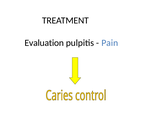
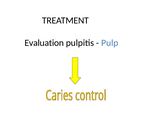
Pain: Pain -> Pulp (110, 43)
